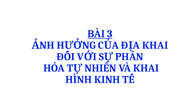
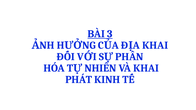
HÌNH: HÌNH -> PHÁT (79, 80)
